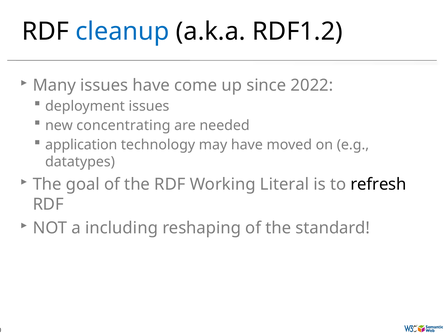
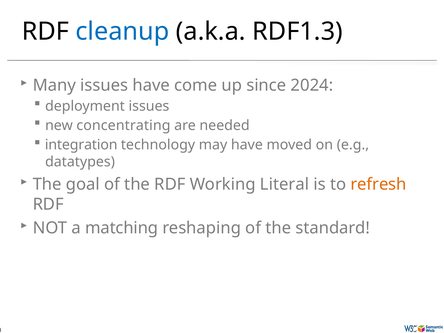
RDF1.2: RDF1.2 -> RDF1.3 (297, 32)
2022: 2022 -> 2024 (312, 85)
application: application -> integration (81, 145)
refresh colour: black -> orange (378, 184)
including: including -> matching (122, 228)
